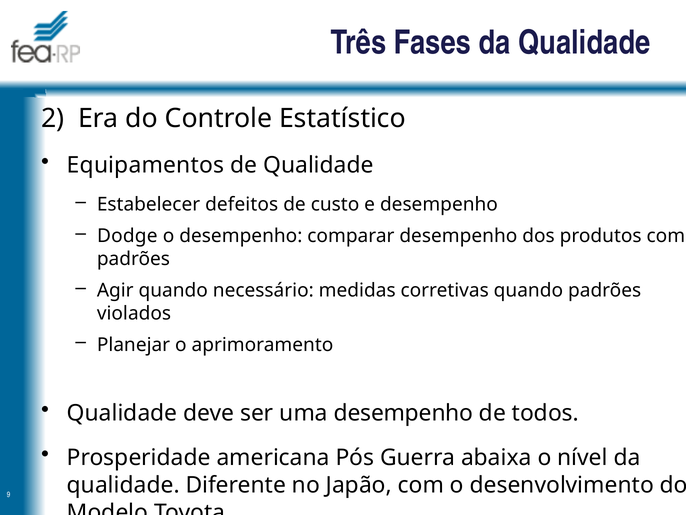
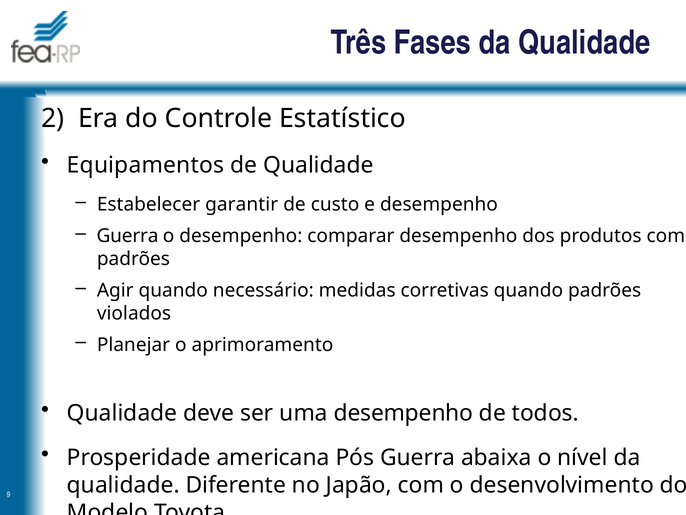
defeitos: defeitos -> garantir (242, 204)
Dodge: Dodge -> Guerra (128, 236)
